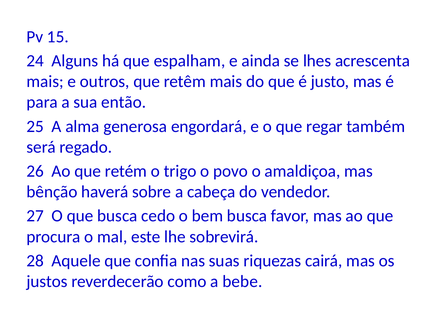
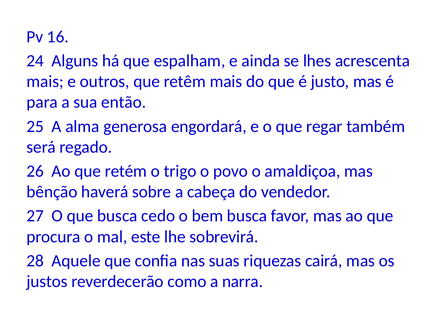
15: 15 -> 16 (58, 37)
bebe: bebe -> narra (243, 281)
